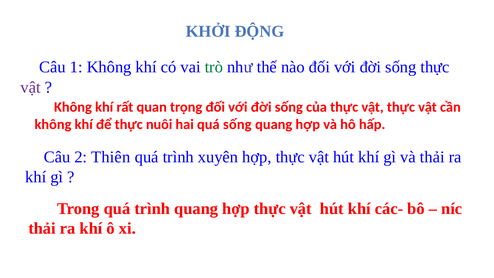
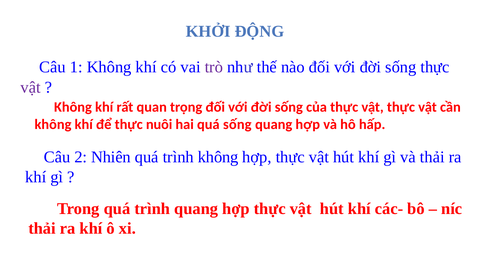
trò colour: green -> purple (214, 67)
Thiên: Thiên -> Nhiên (111, 157)
trình xuyên: xuyên -> không (218, 157)
